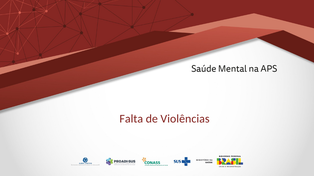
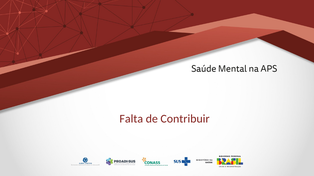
Violências: Violências -> Contribuir (185, 119)
